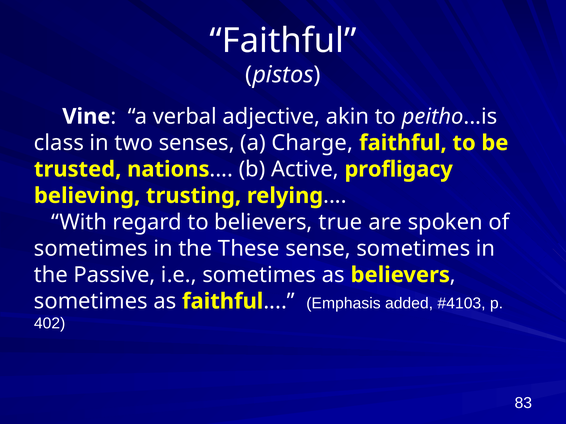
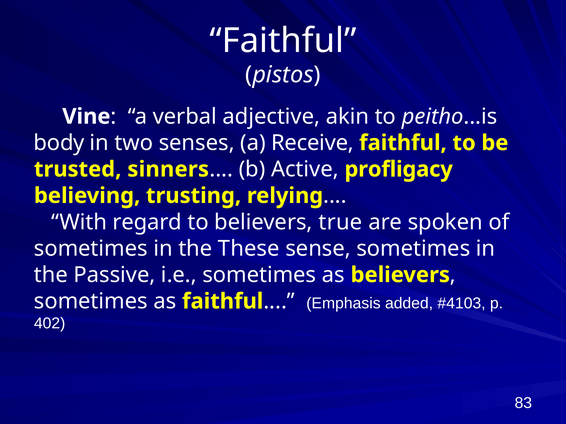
class: class -> body (59, 143)
Charge: Charge -> Receive (312, 143)
nations: nations -> sinners (168, 169)
